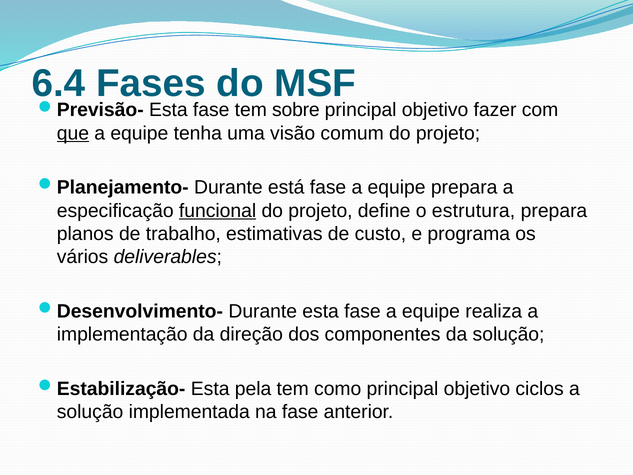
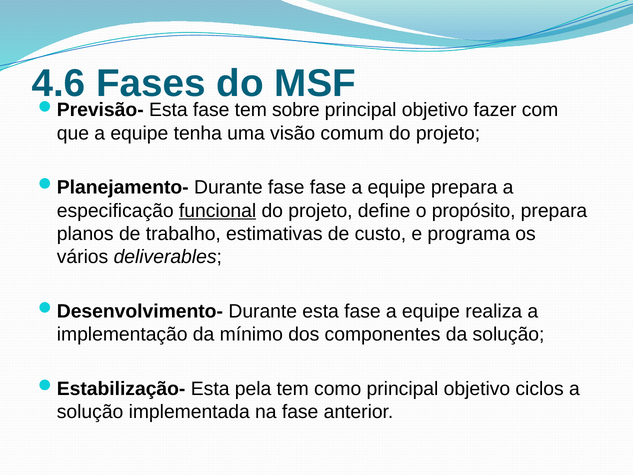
6.4: 6.4 -> 4.6 (59, 83)
que underline: present -> none (73, 133)
Durante está: está -> fase (286, 187)
estrutura: estrutura -> propósito (474, 211)
direção: direção -> mínimo (251, 334)
